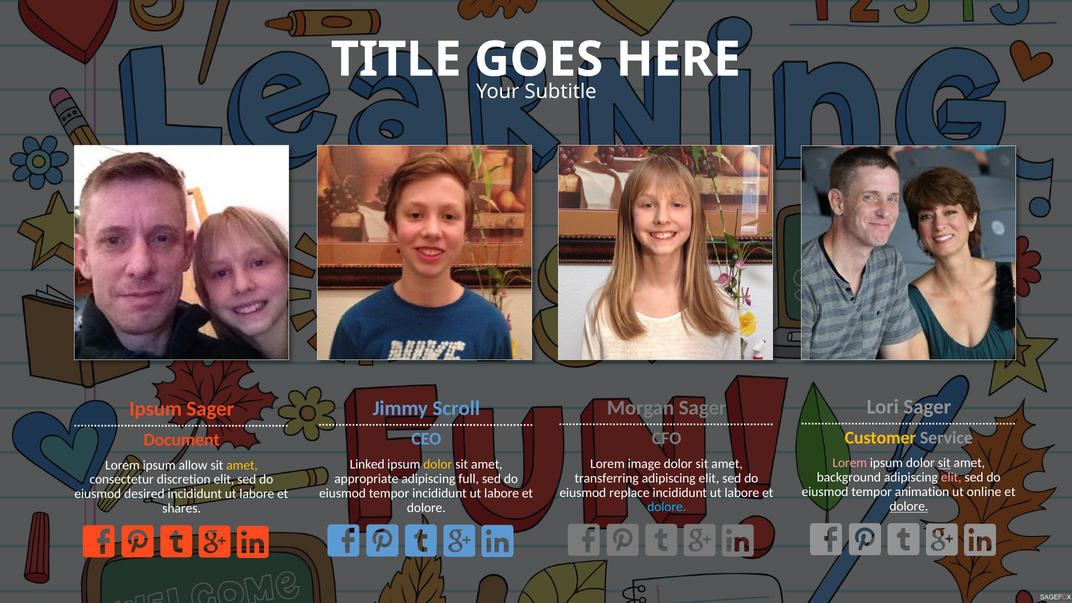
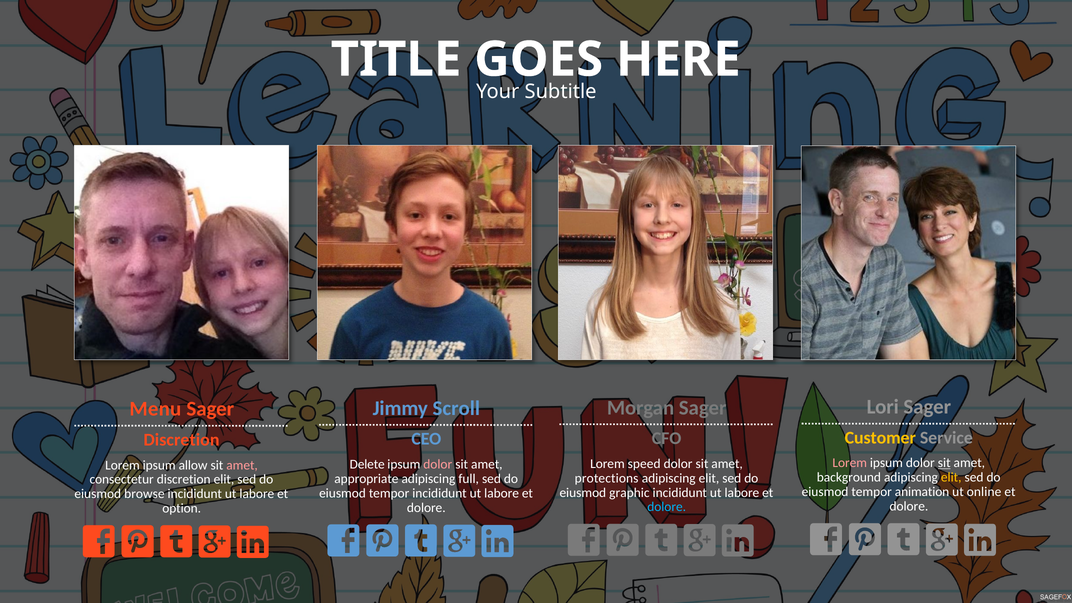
Ipsum: Ipsum -> Menu (155, 409)
Document: Document -> Discretion (181, 440)
image: image -> speed (644, 464)
Linked: Linked -> Delete (367, 464)
dolor colour: yellow -> pink (438, 464)
amet colour: yellow -> pink (242, 465)
elit colour: pink -> yellow (951, 478)
transferring: transferring -> protections (607, 478)
replace: replace -> graphic (629, 493)
desired: desired -> browse (144, 494)
dolore underline: present -> none (909, 506)
shares: shares -> option (182, 508)
